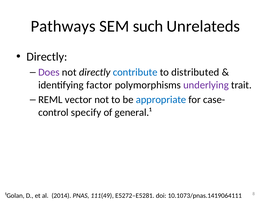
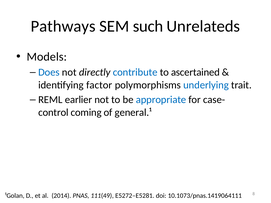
Directly: Directly -> Models (47, 57)
Does colour: purple -> blue (49, 72)
distributed: distributed -> ascertained (195, 72)
underlying colour: purple -> blue (206, 85)
vector: vector -> earlier (79, 100)
specify: specify -> coming (86, 112)
